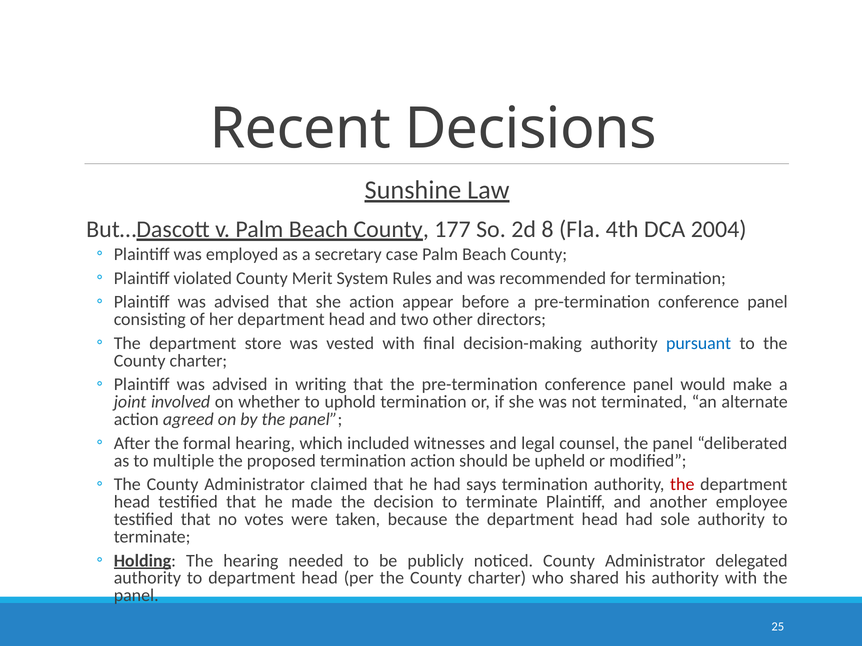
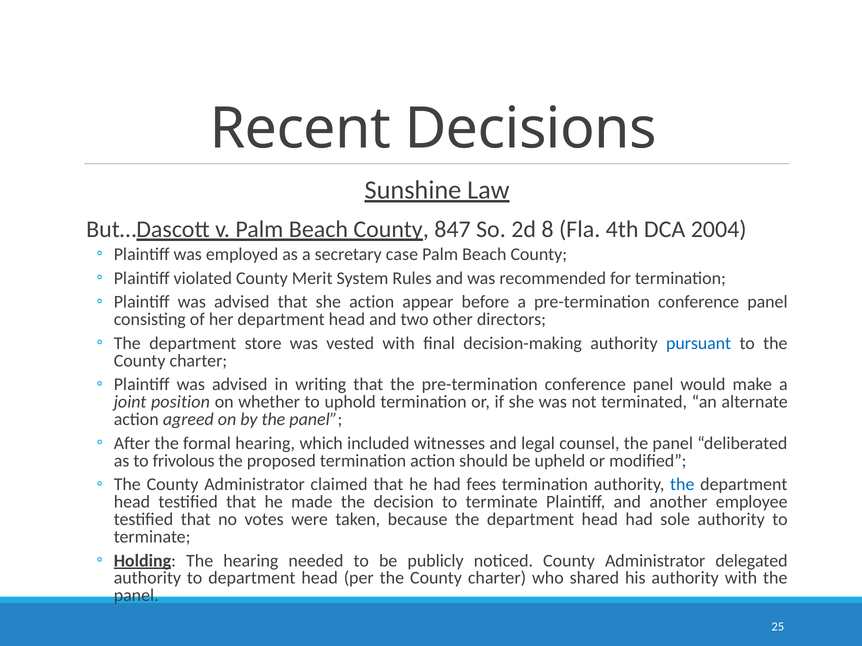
177: 177 -> 847 (452, 230)
involved: involved -> position (180, 402)
multiple: multiple -> frivolous (184, 461)
says: says -> fees (481, 485)
the colour: red -> blue (682, 485)
